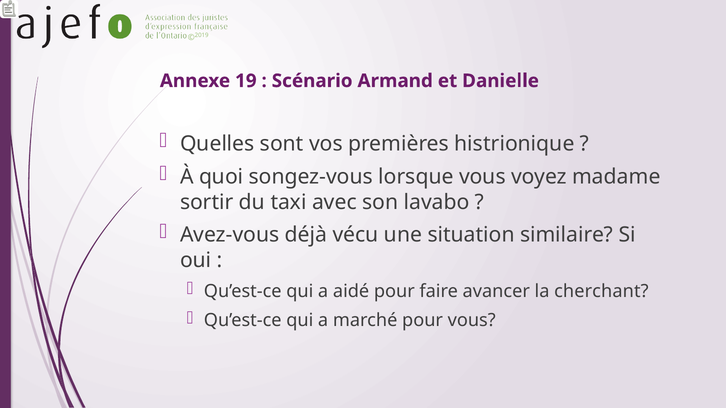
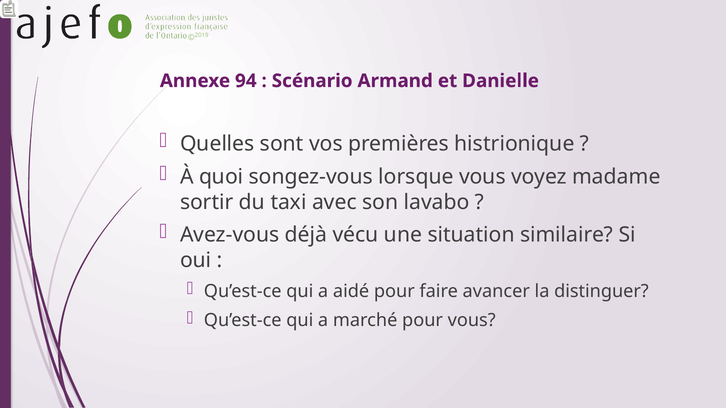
19: 19 -> 94 (246, 81)
cherchant: cherchant -> distinguer (601, 291)
